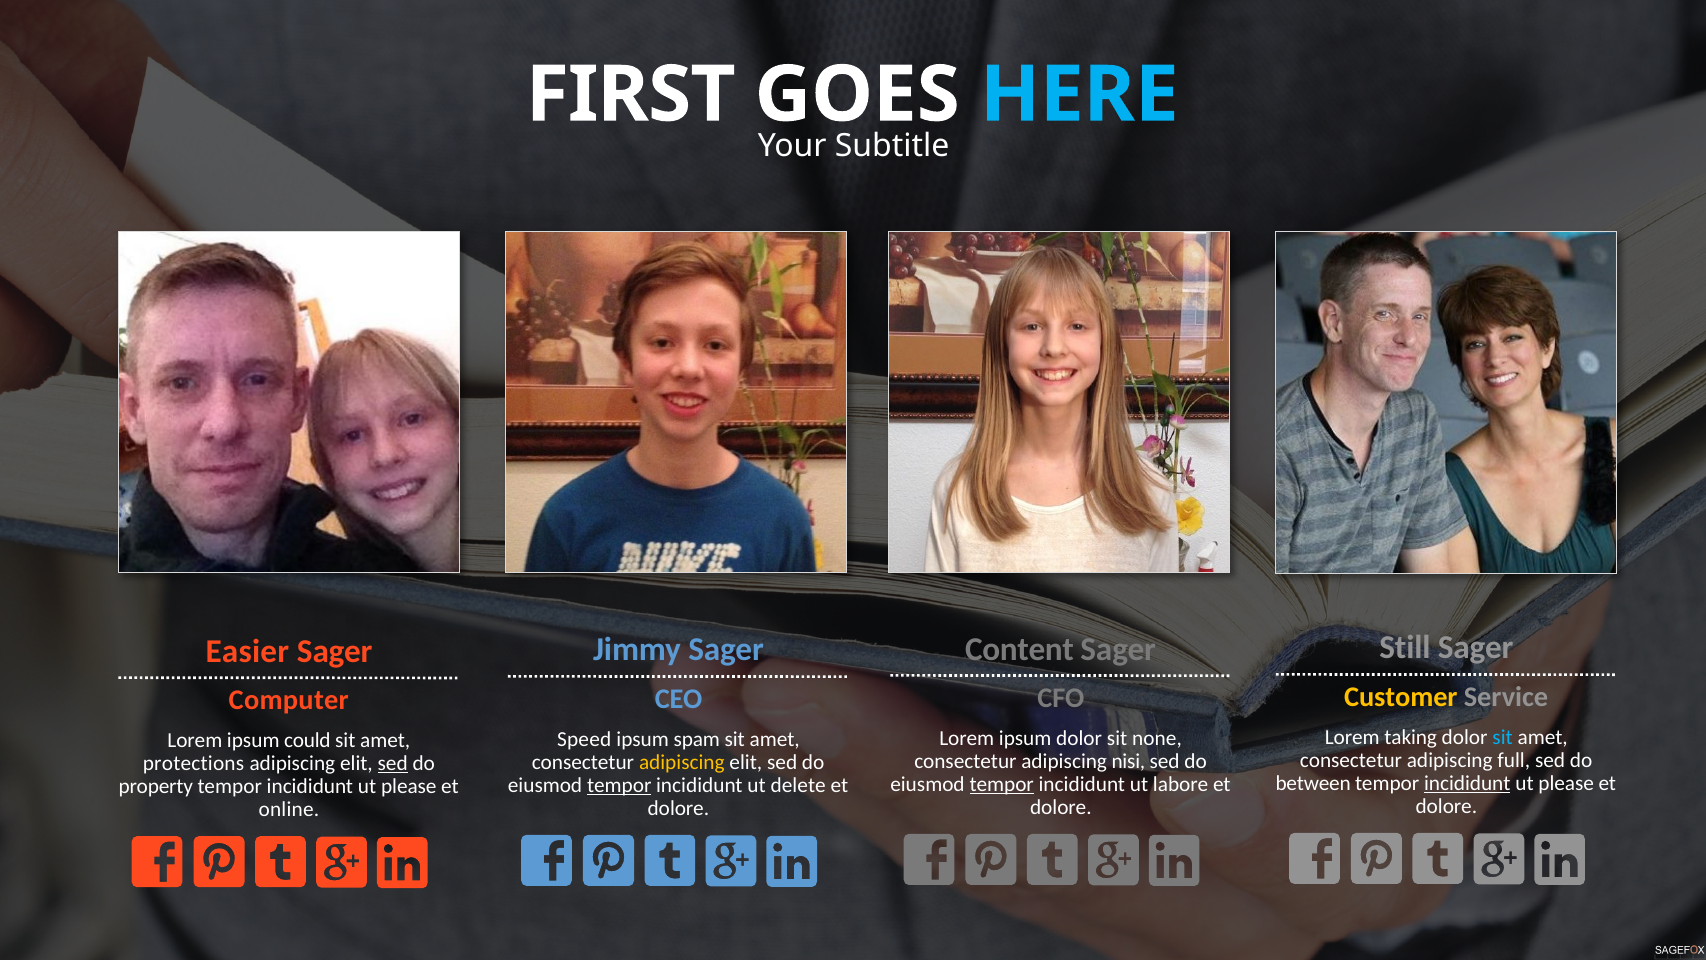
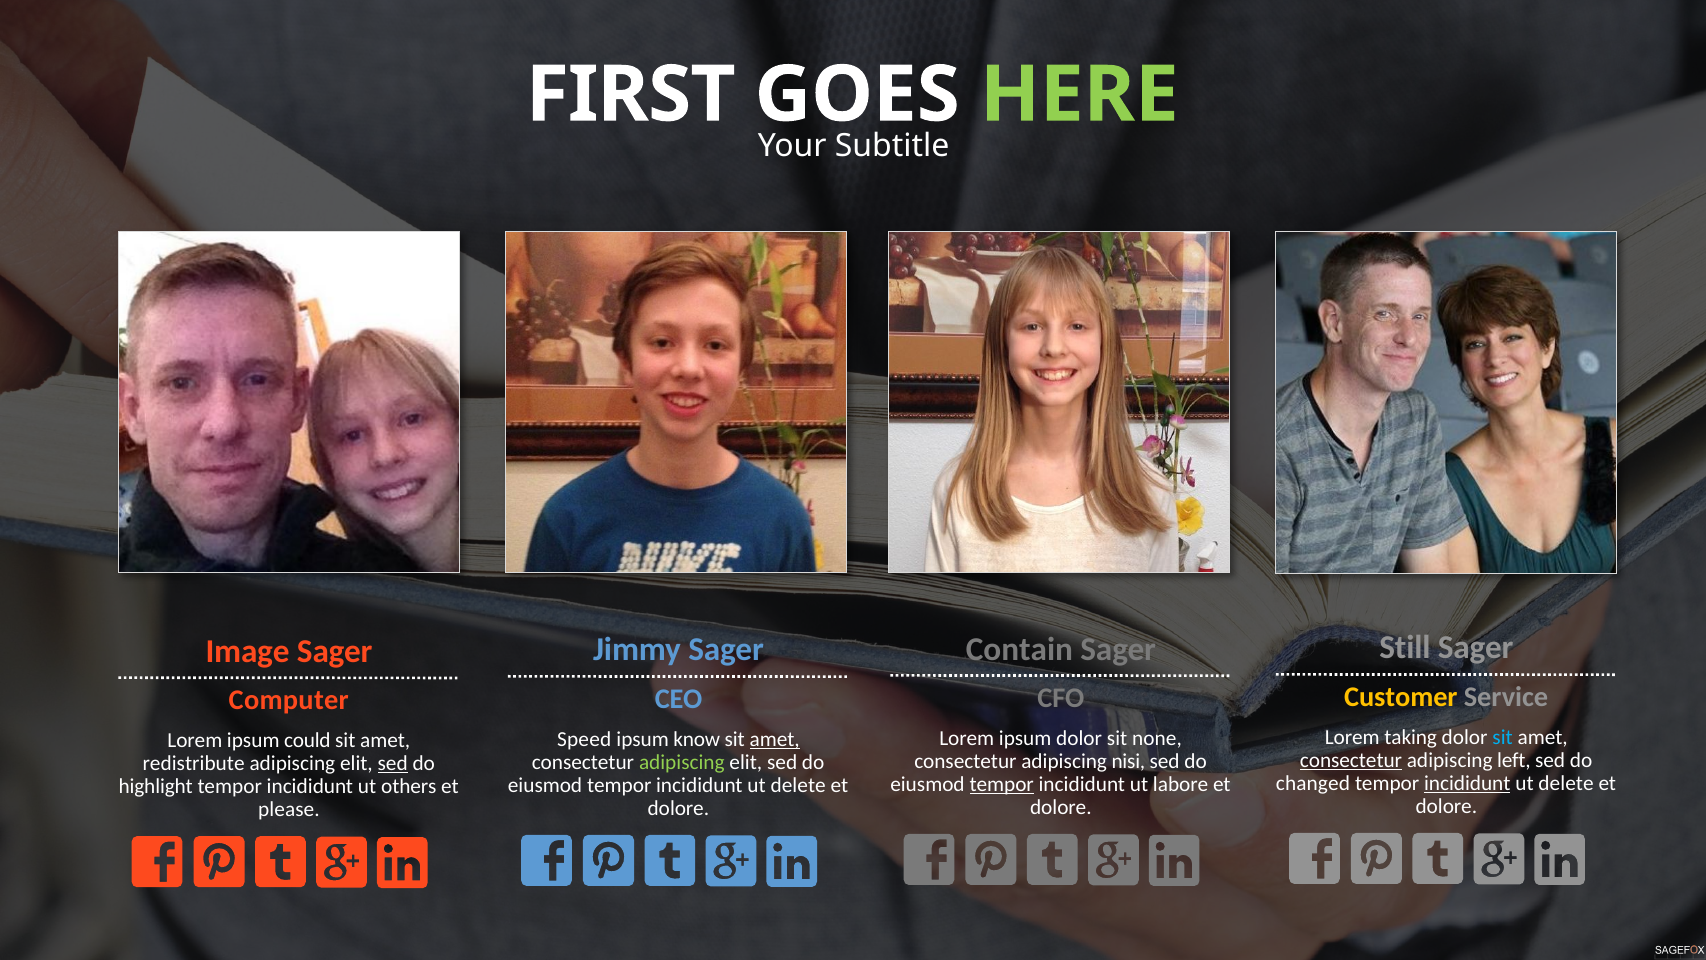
HERE colour: light blue -> light green (1079, 95)
Content: Content -> Contain (1019, 649)
Easier: Easier -> Image (248, 651)
spam: spam -> know (697, 739)
amet underline: none -> present (775, 739)
consectetur underline: none -> present (1351, 760)
full: full -> left (1514, 760)
adipiscing colour: yellow -> light green (682, 762)
protections: protections -> redistribute (194, 763)
between: between -> changed (1313, 783)
please: please -> delete (1566, 783)
tempor underline: present -> none (619, 785)
property: property -> highlight (156, 786)
please: please -> others (409, 786)
online: online -> please (289, 809)
